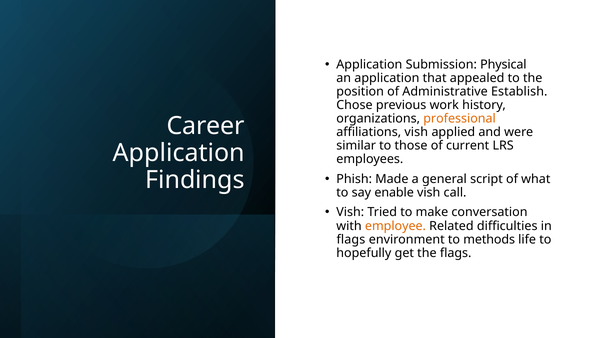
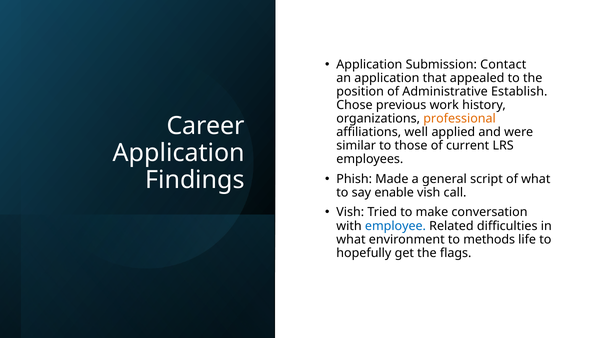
Physical: Physical -> Contact (503, 64)
affiliations vish: vish -> well (416, 132)
employee colour: orange -> blue (395, 226)
flags: flags -> what (351, 239)
